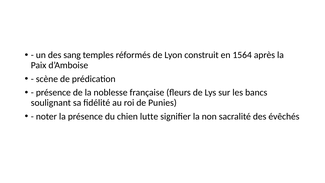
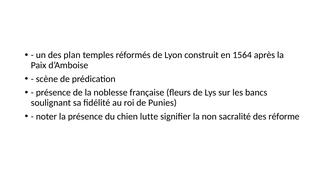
sang: sang -> plan (72, 55)
évêchés: évêchés -> réforme (284, 116)
